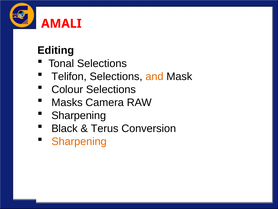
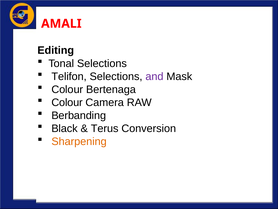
and colour: orange -> purple (155, 76)
Colour Selections: Selections -> Bertenaga (111, 89)
Masks: Masks -> Colour (67, 102)
Sharpening: Sharpening -> Berbanding (79, 115)
